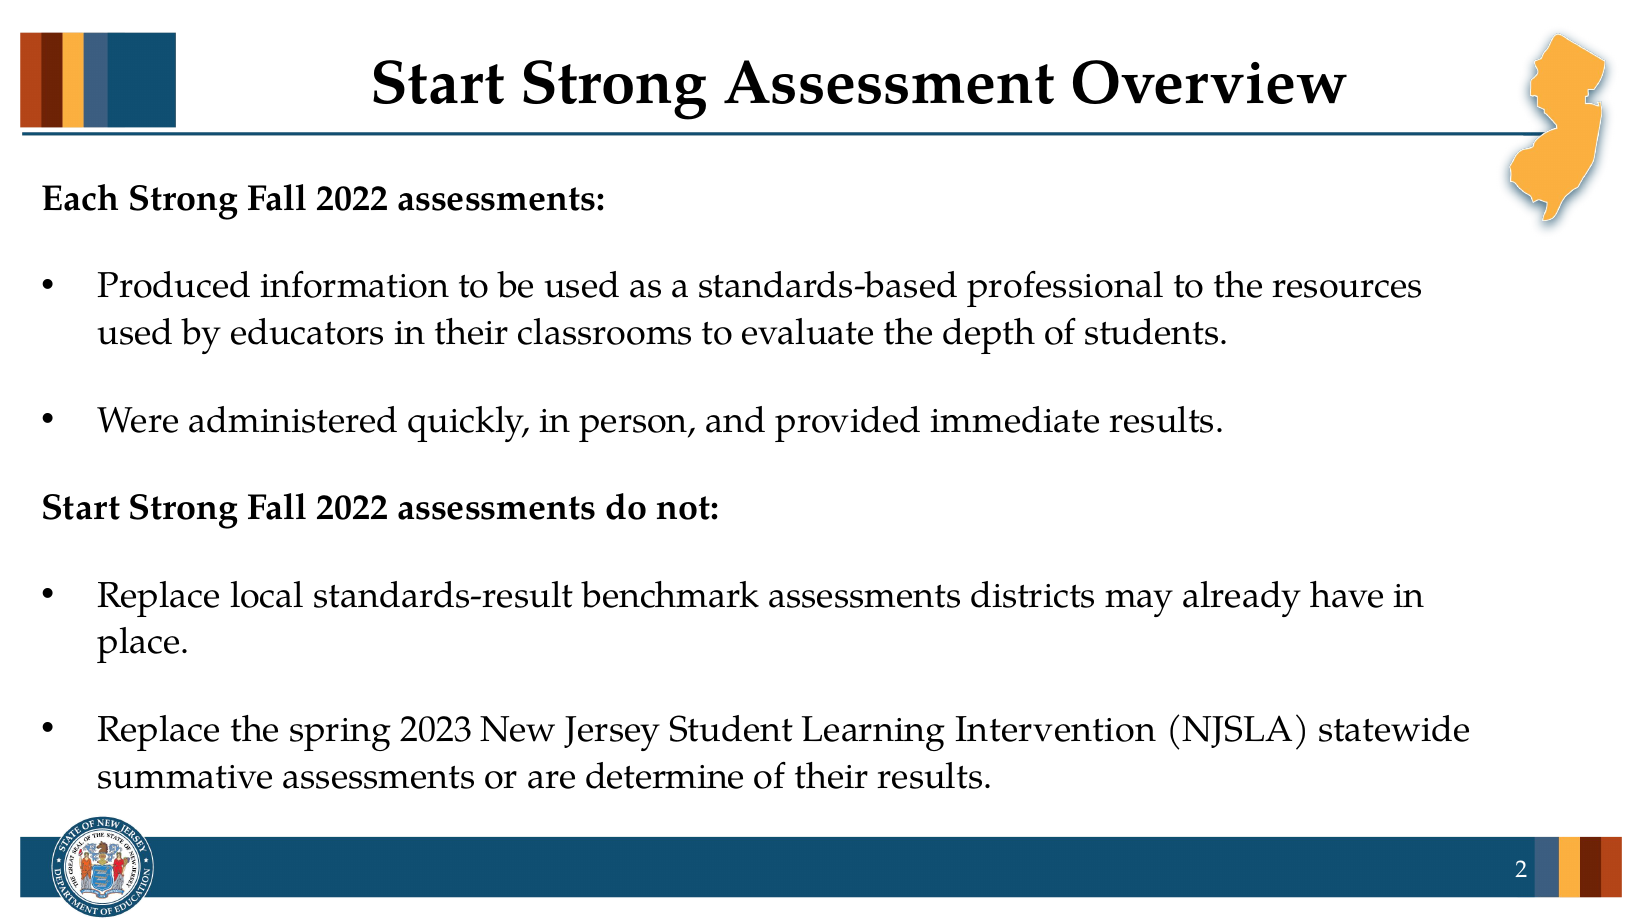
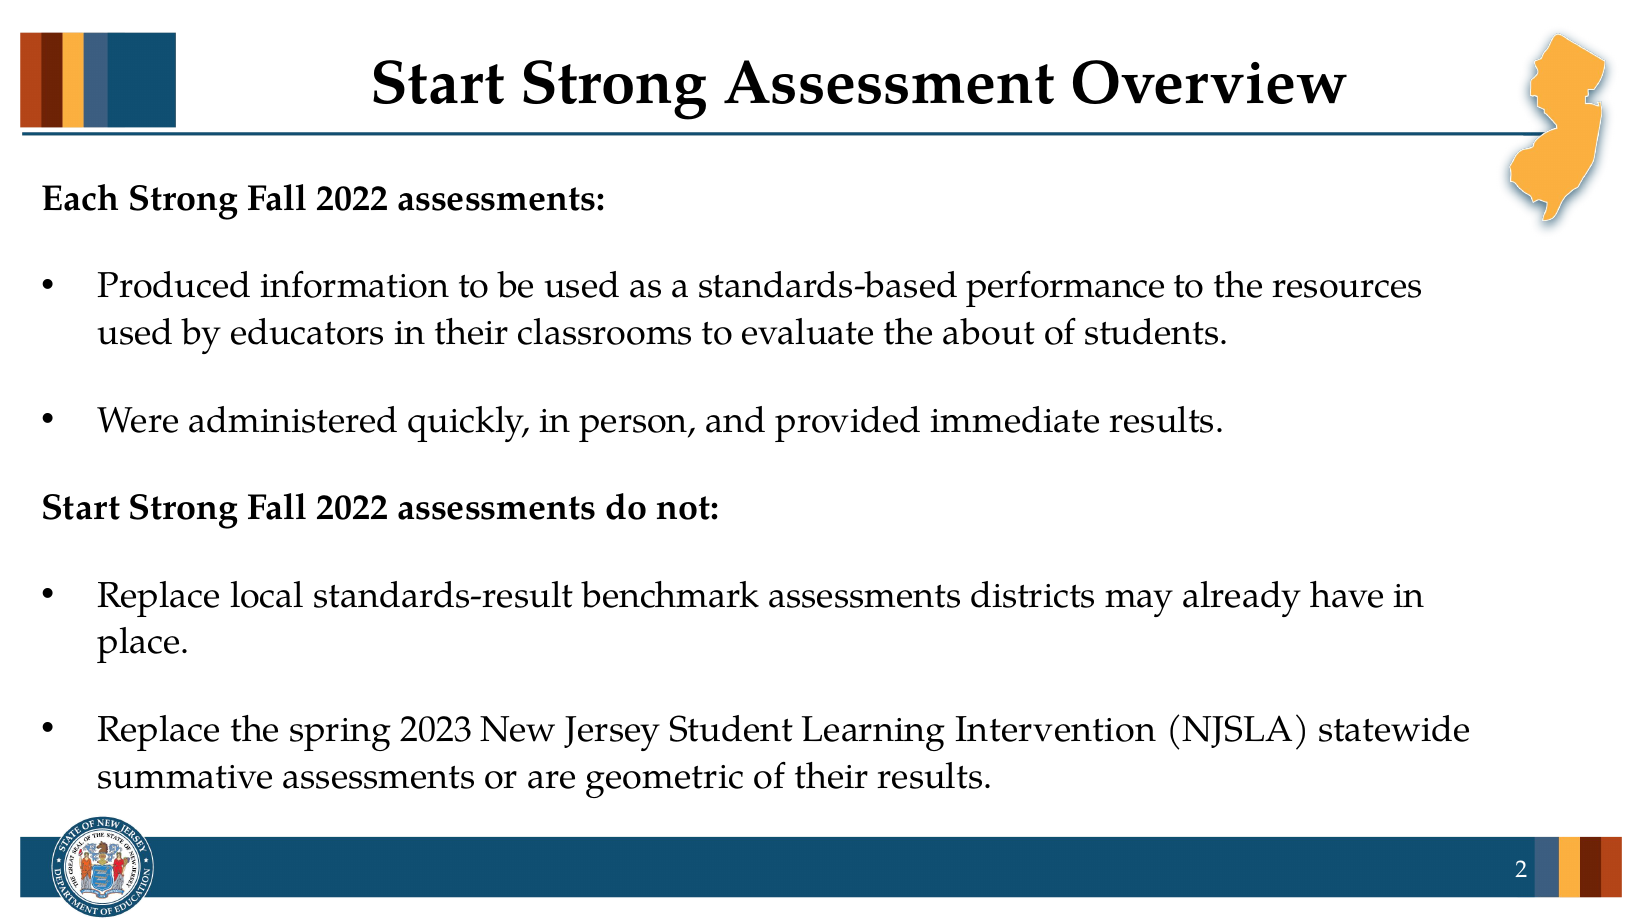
professional: professional -> performance (1066, 286)
depth: depth -> about (989, 332)
determine: determine -> geometric (665, 776)
